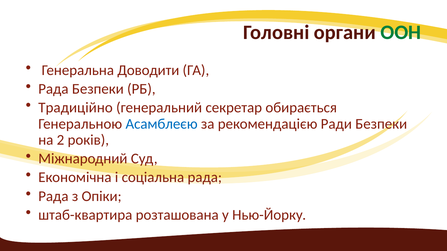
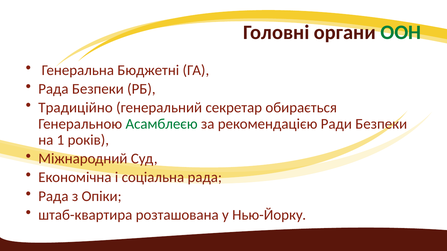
Доводити: Доводити -> Бюджетні (148, 70)
Асамблеєю colour: blue -> green (162, 124)
2: 2 -> 1 (61, 140)
